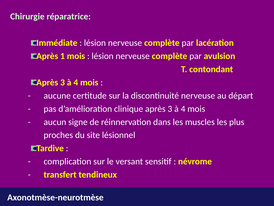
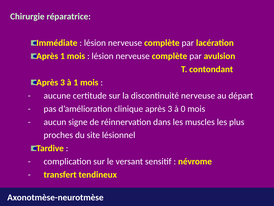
4: 4 -> 1 (76, 82)
4: 4 -> 0 (183, 109)
